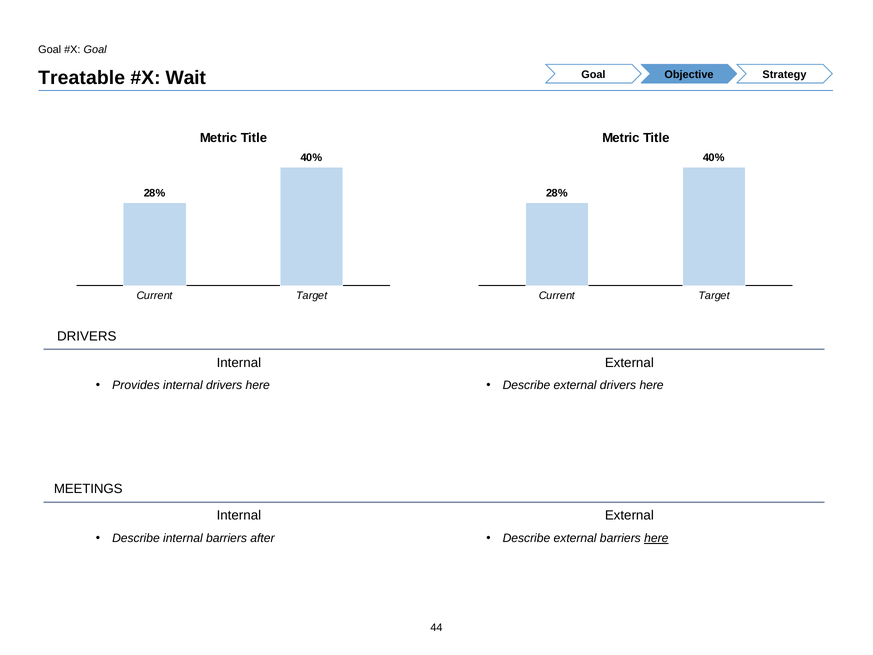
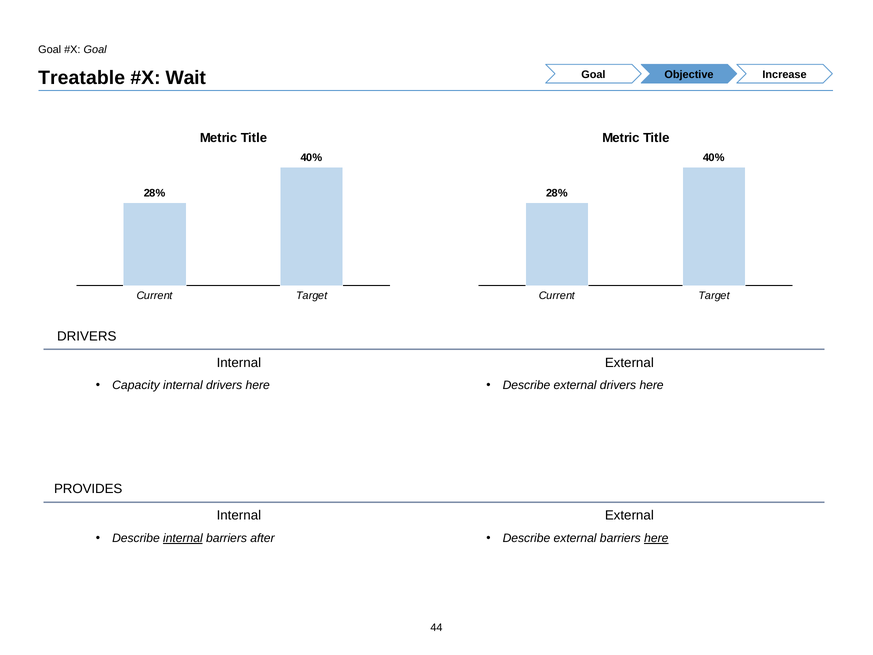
Strategy: Strategy -> Increase (785, 74)
Provides: Provides -> Capacity (136, 385)
MEETINGS: MEETINGS -> PROVIDES (88, 489)
internal underline: none -> present (183, 538)
